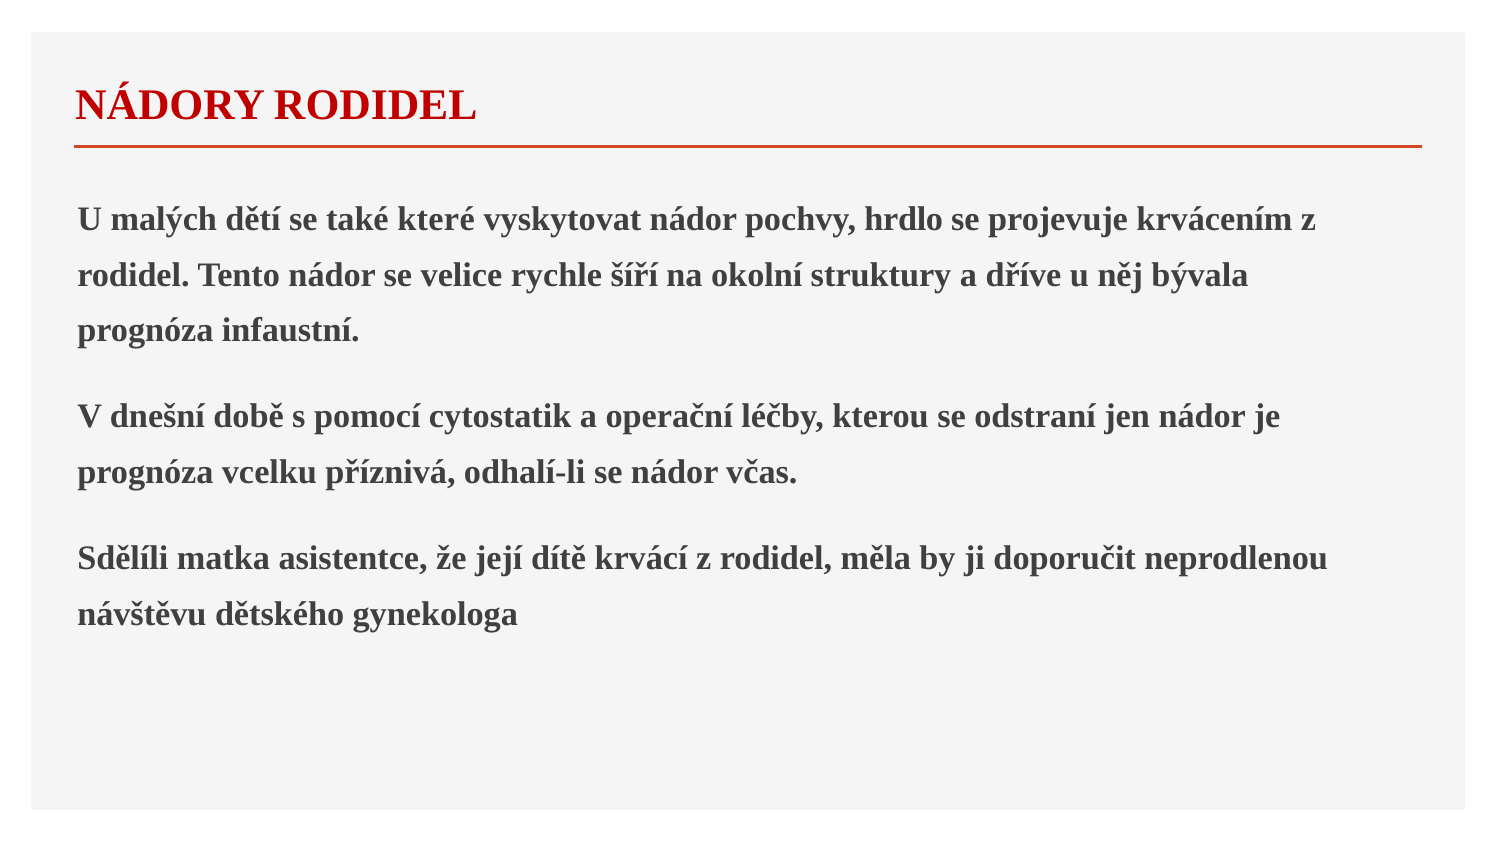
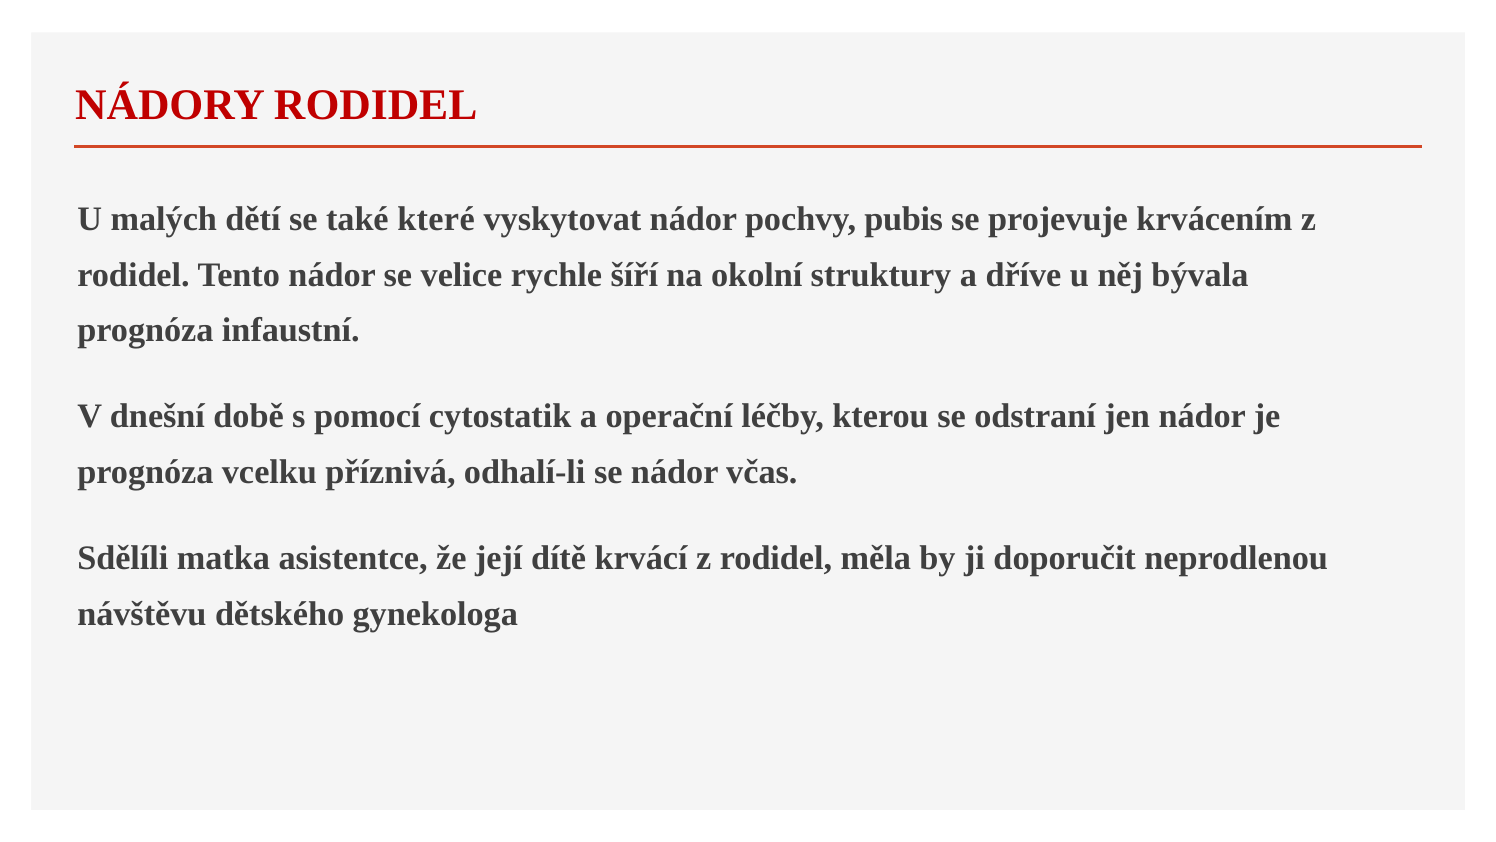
hrdlo: hrdlo -> pubis (904, 219)
